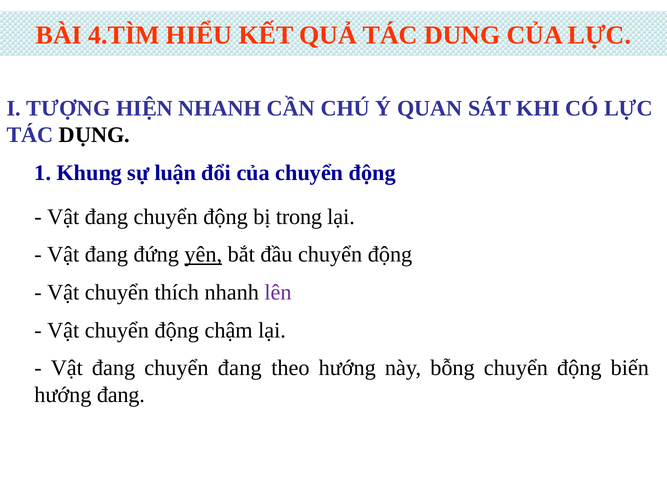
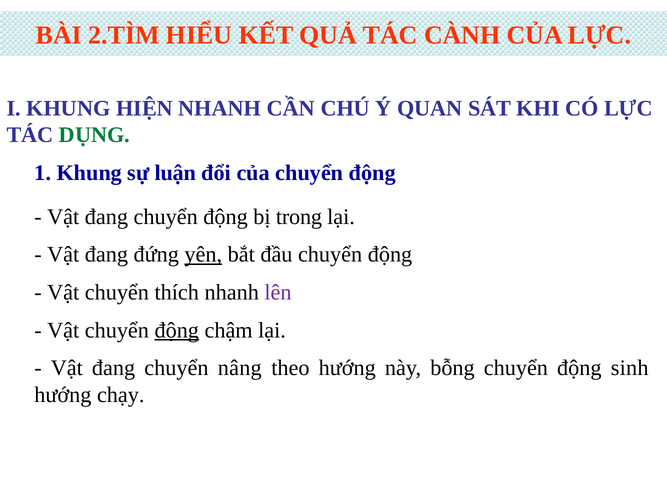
4.TÌM: 4.TÌM -> 2.TÌM (124, 35)
DUNG: DUNG -> CÀNH (462, 35)
I TƯỢNG: TƯỢNG -> KHUNG (68, 108)
DỤNG colour: black -> green (94, 135)
động underline: none -> present (177, 330)
chuyển đang: đang -> nâng (240, 368)
biến: biến -> sinh (630, 368)
hướng đang: đang -> chạy (121, 395)
